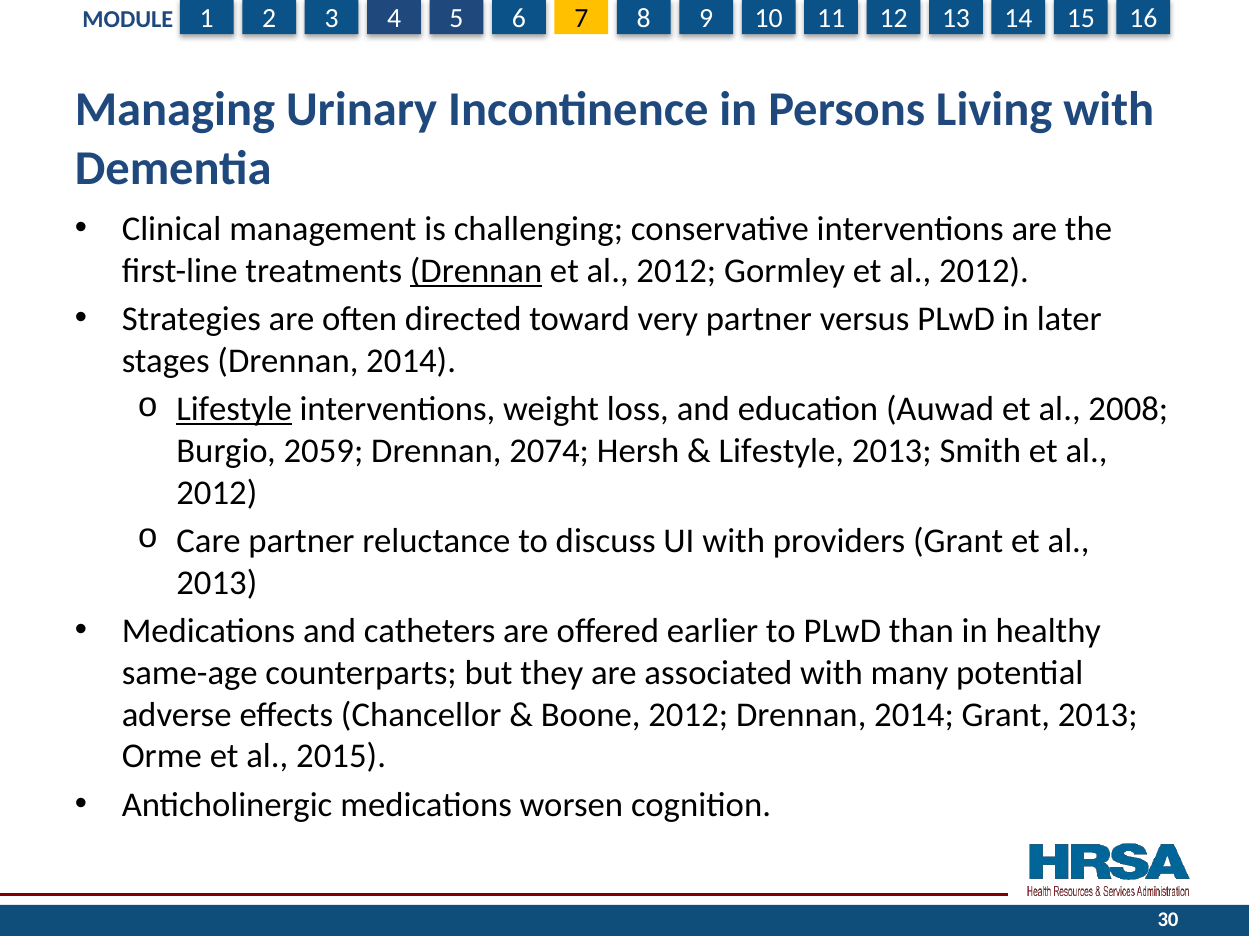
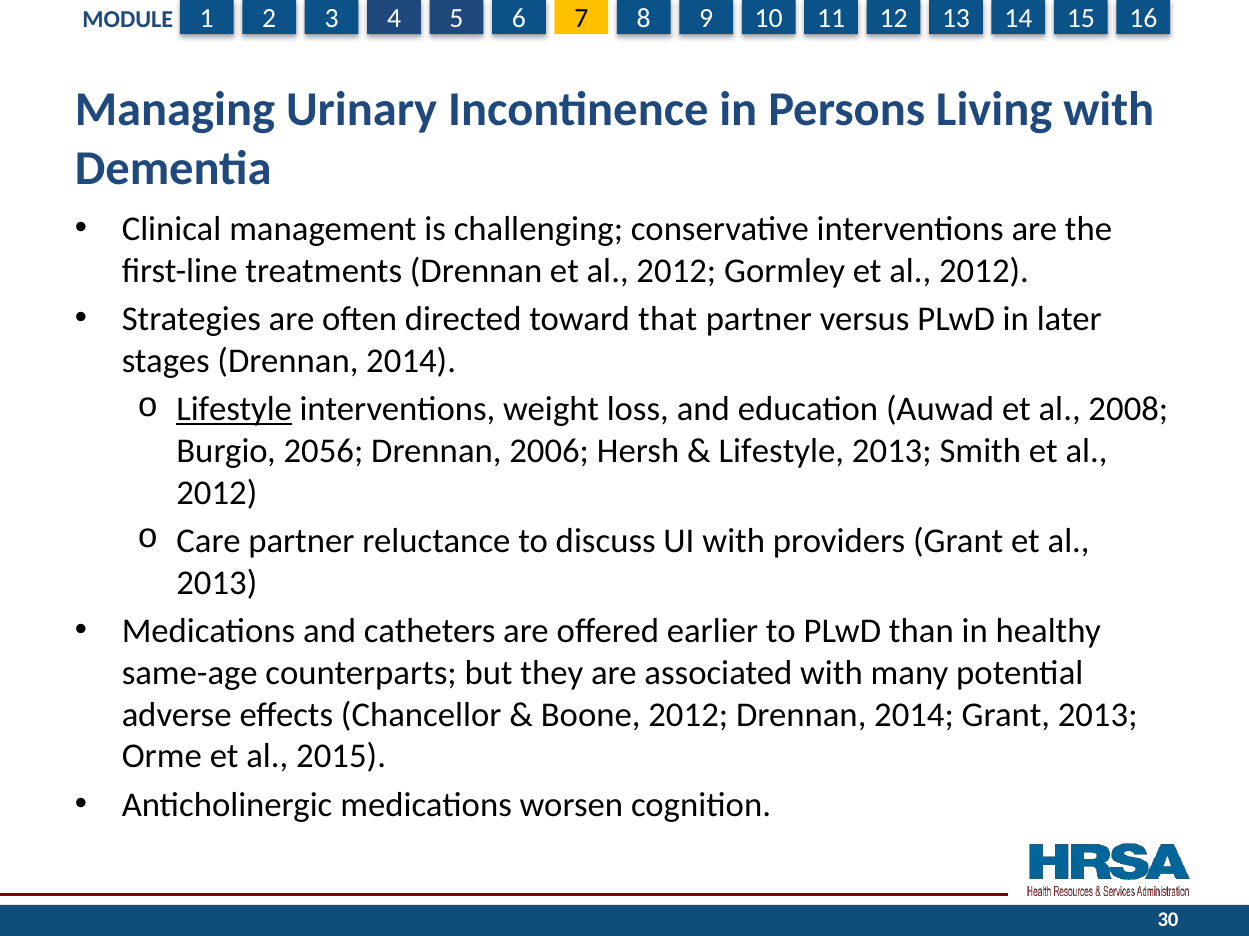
Drennan underline: present -> none (476, 271)
very: very -> that (668, 320)
2059: 2059 -> 2056 (323, 451)
2074: 2074 -> 2006 (549, 451)
